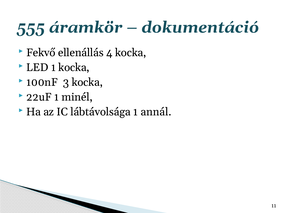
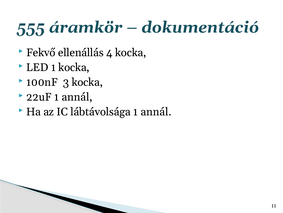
22uF 1 minél: minél -> annál (77, 97)
